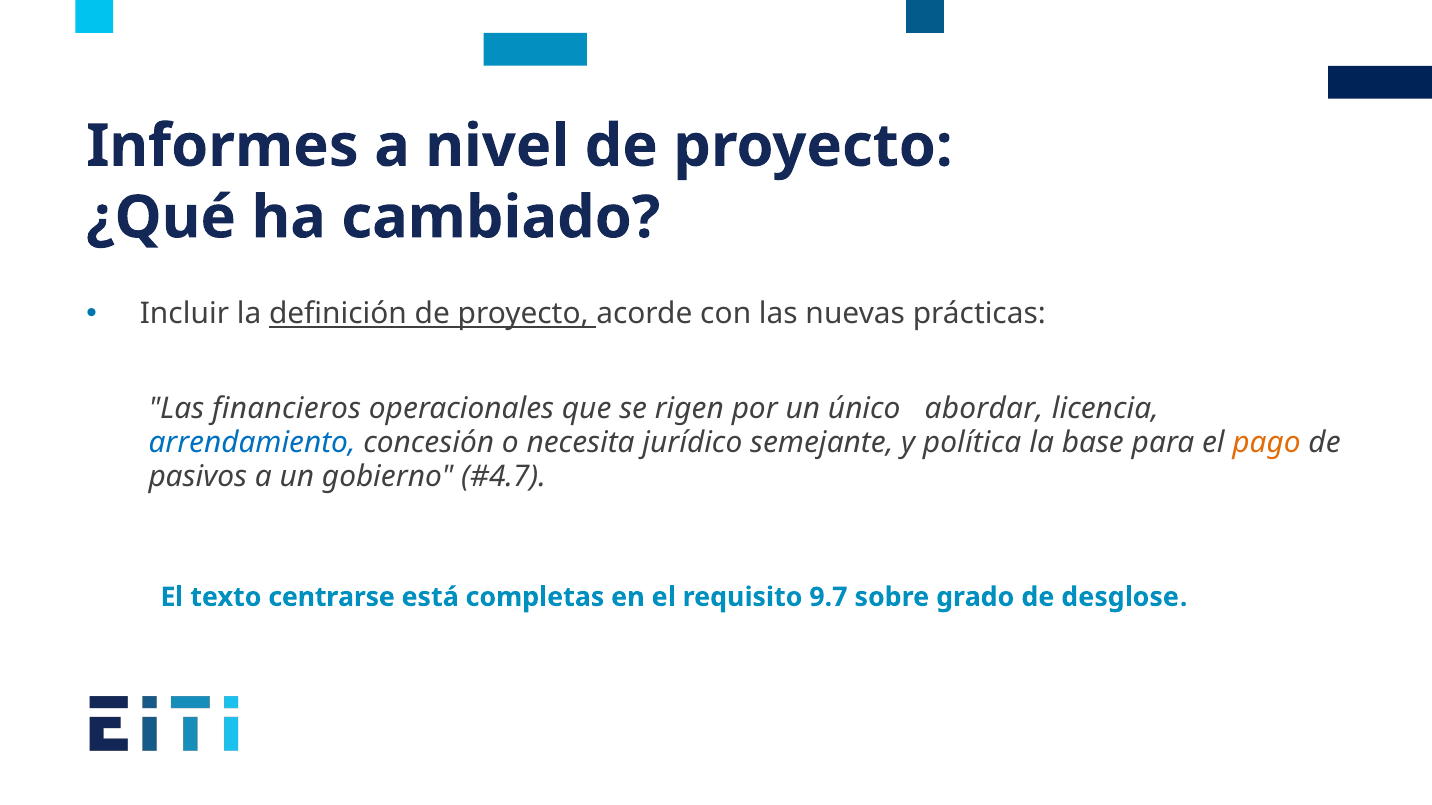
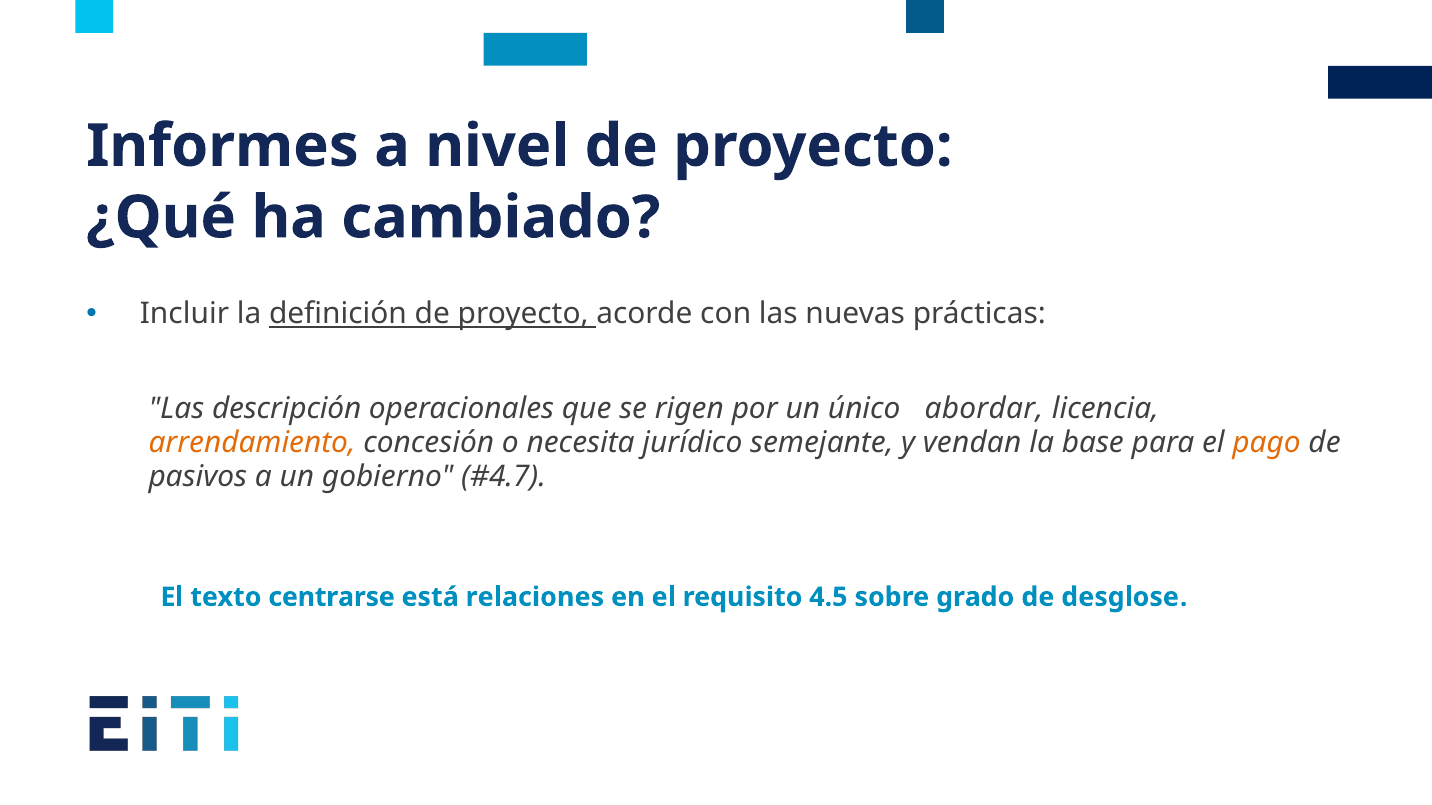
financieros: financieros -> descripción (287, 409)
arrendamiento colour: blue -> orange (252, 443)
política: política -> vendan (972, 443)
completas: completas -> relaciones (535, 597)
9.7: 9.7 -> 4.5 (828, 597)
